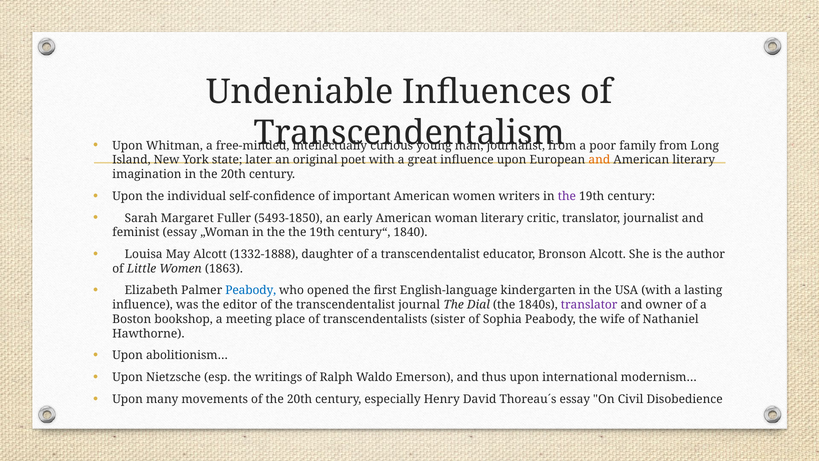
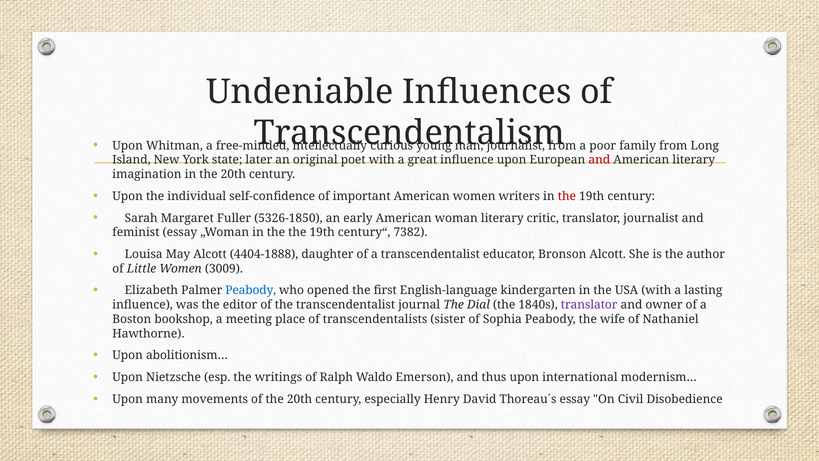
and colour: orange -> red (599, 160)
the colour: purple -> red (567, 196)
5493-1850: 5493-1850 -> 5326-1850 (288, 218)
1840: 1840 -> 7382 (410, 232)
1332-1888: 1332-1888 -> 4404-1888 (264, 254)
1863: 1863 -> 3009 (224, 268)
